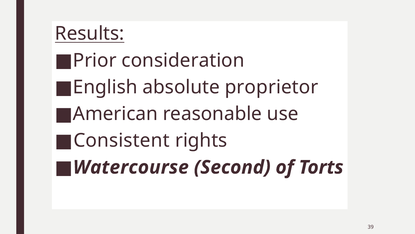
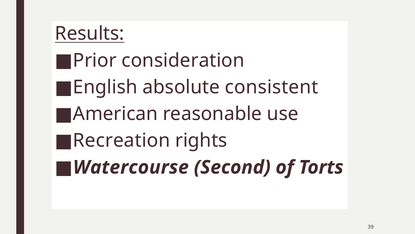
proprietor: proprietor -> consistent (272, 87)
Consistent: Consistent -> Recreation (122, 140)
